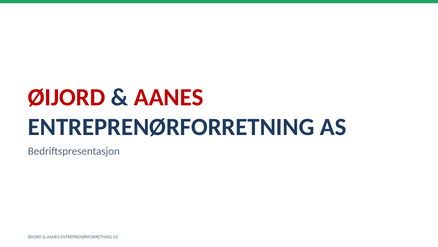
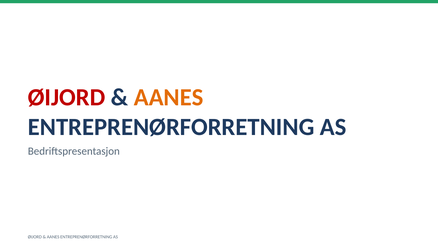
AANES colour: red -> orange (169, 97)
